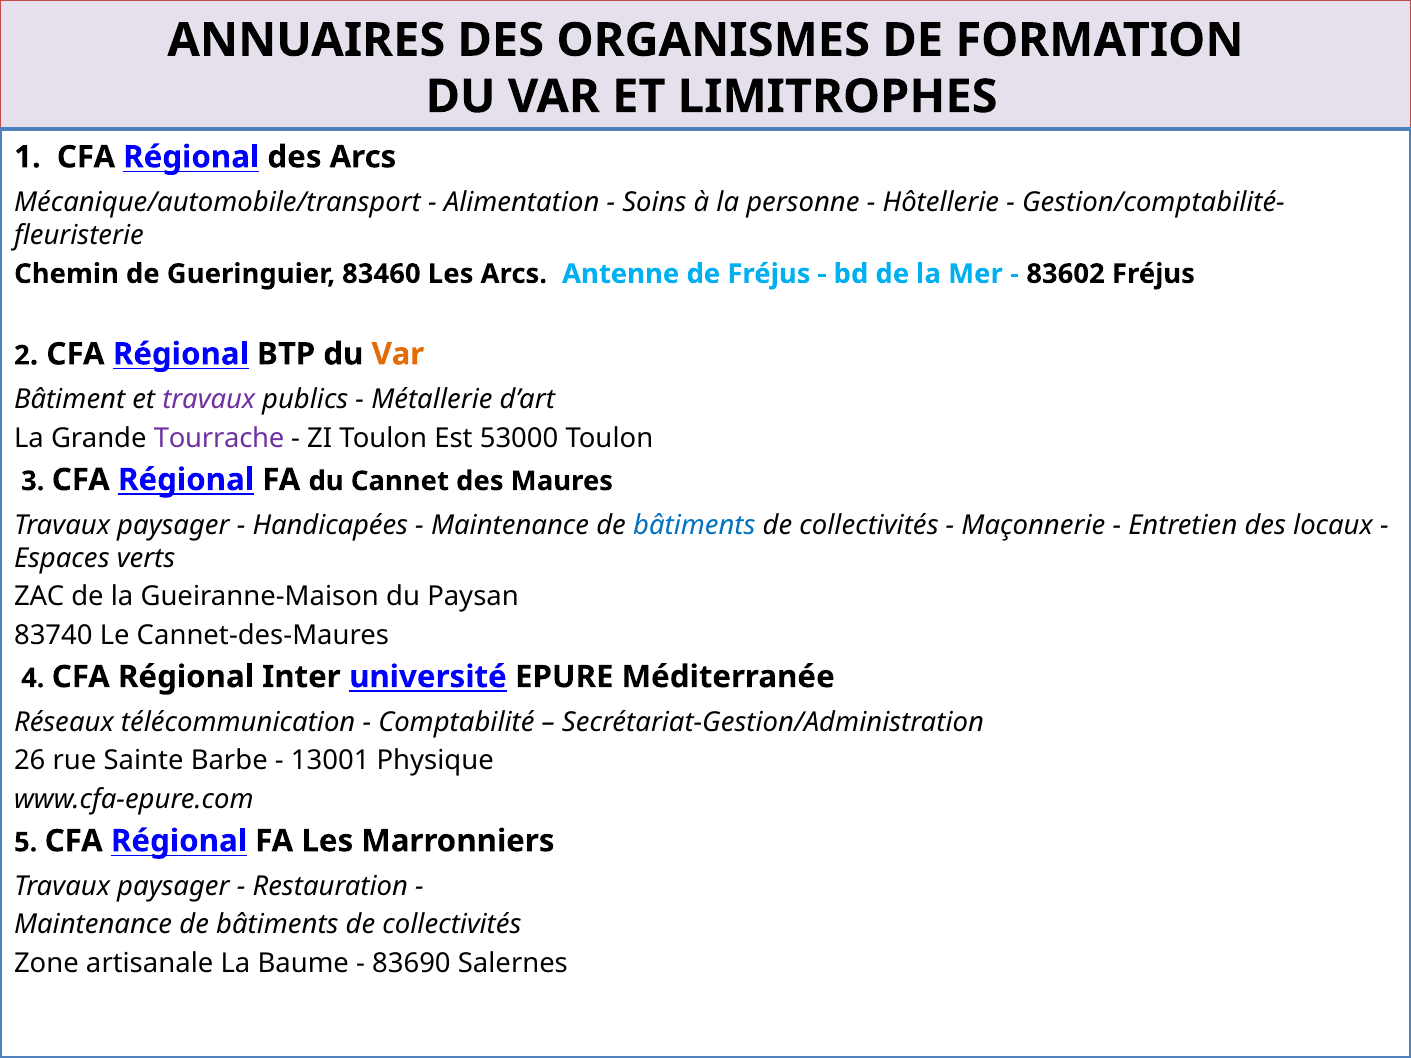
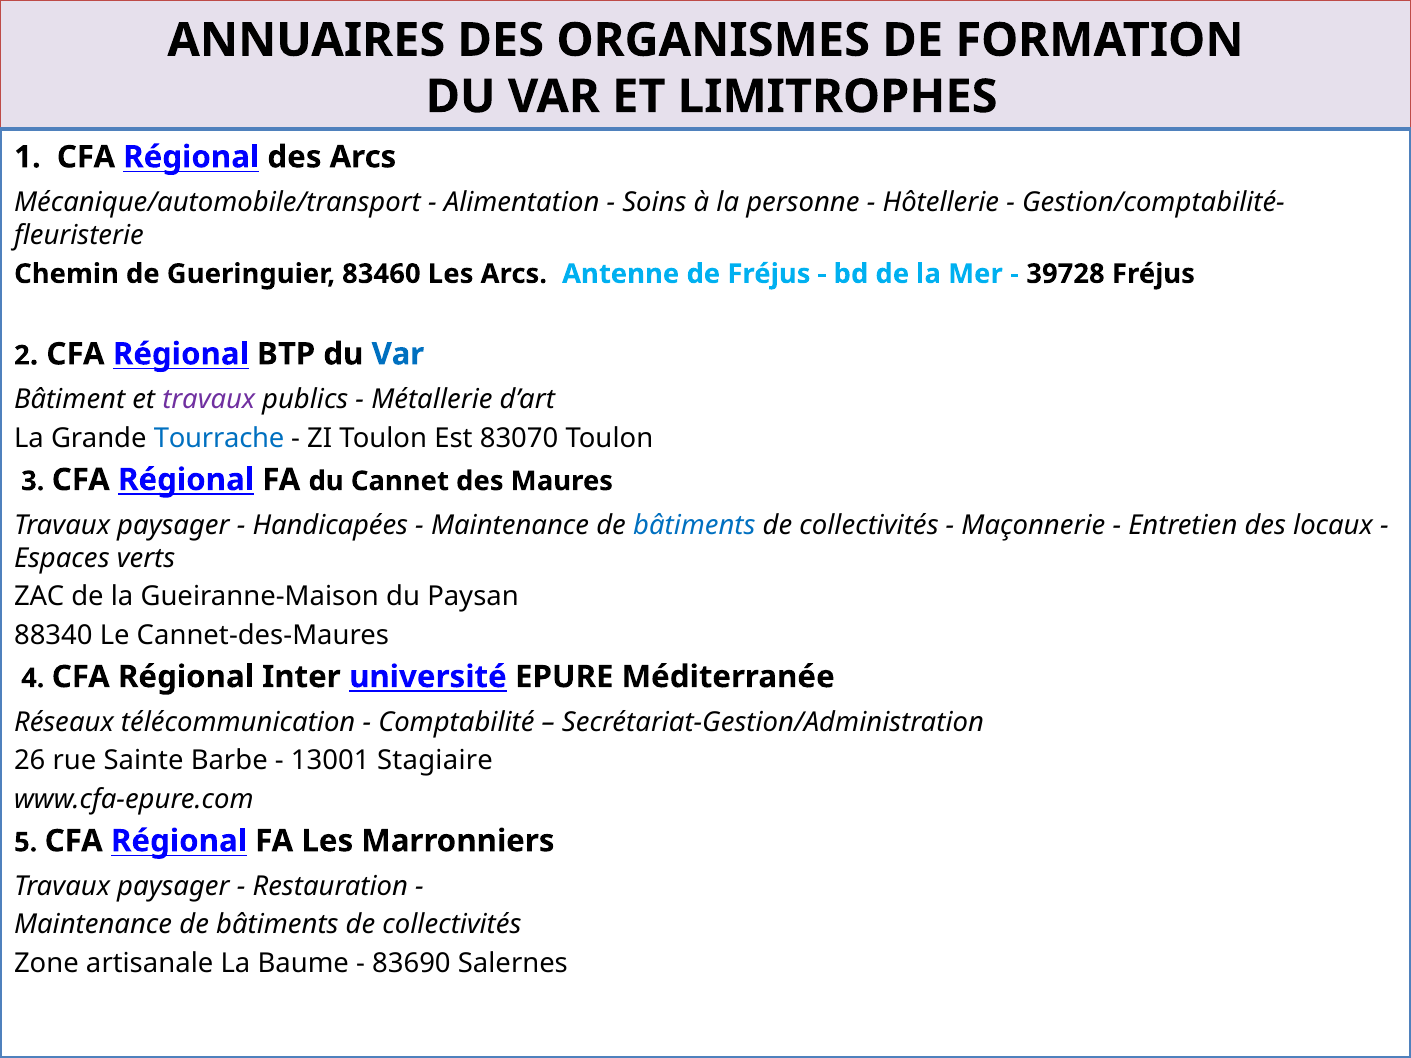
83602: 83602 -> 39728 (1066, 274)
Var colour: orange -> blue (398, 354)
Tourrache colour: purple -> blue (219, 438)
53000: 53000 -> 83070 (519, 438)
83740: 83740 -> 88340 (53, 635)
Physique: Physique -> Stagiaire (435, 761)
